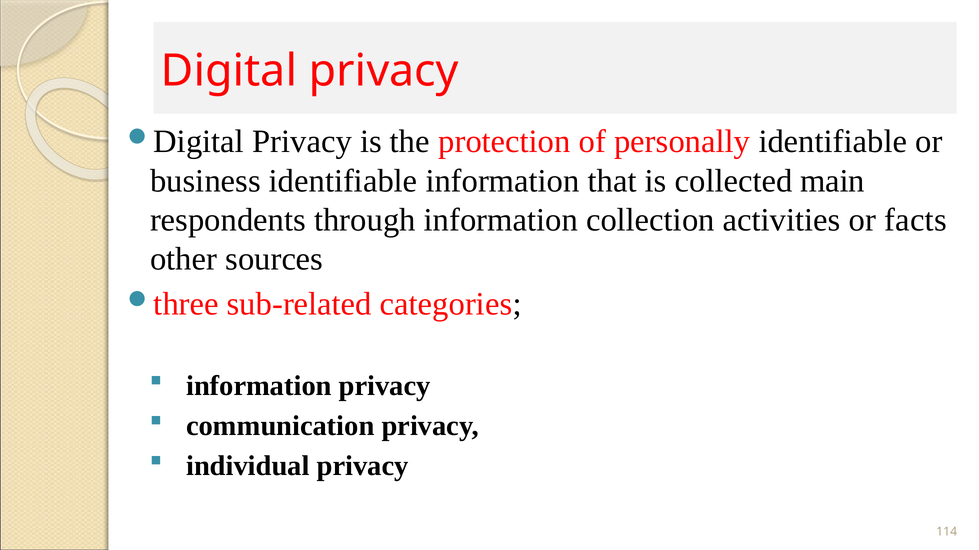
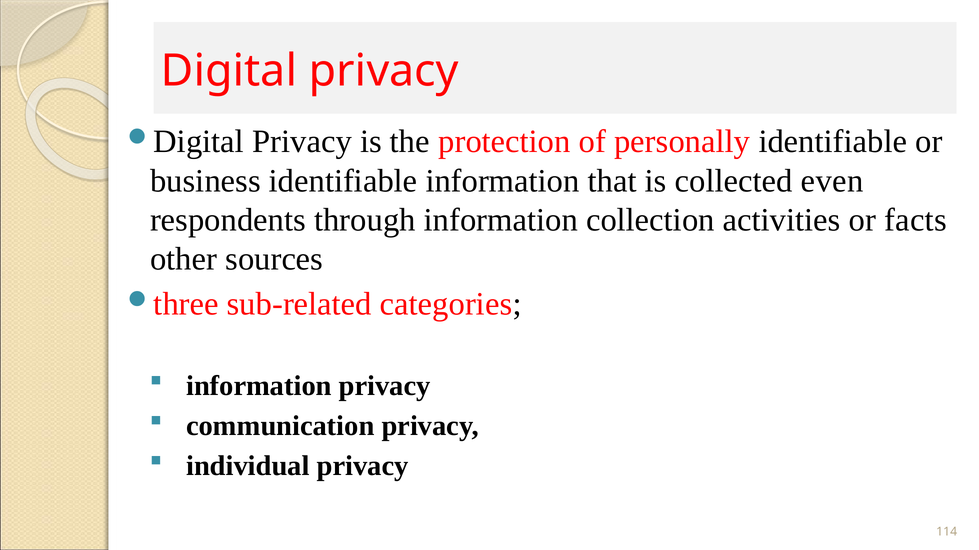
main: main -> even (832, 181)
